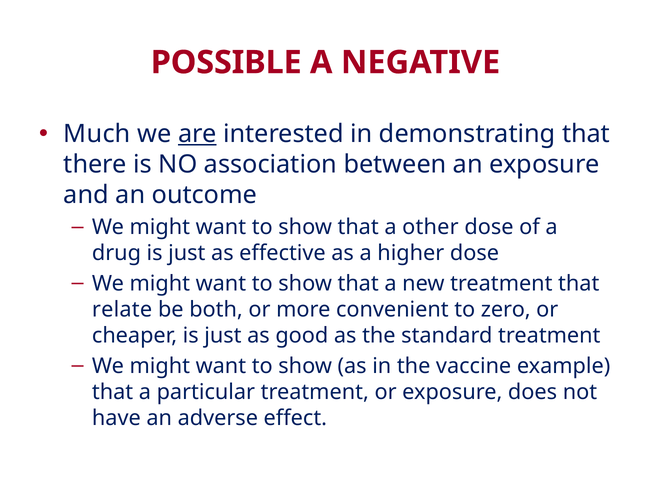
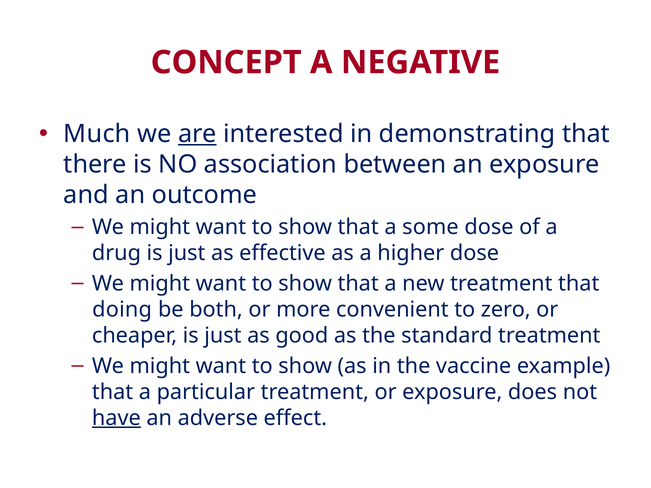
POSSIBLE: POSSIBLE -> CONCEPT (226, 63)
other: other -> some (430, 227)
relate: relate -> doing (122, 310)
have underline: none -> present (116, 418)
